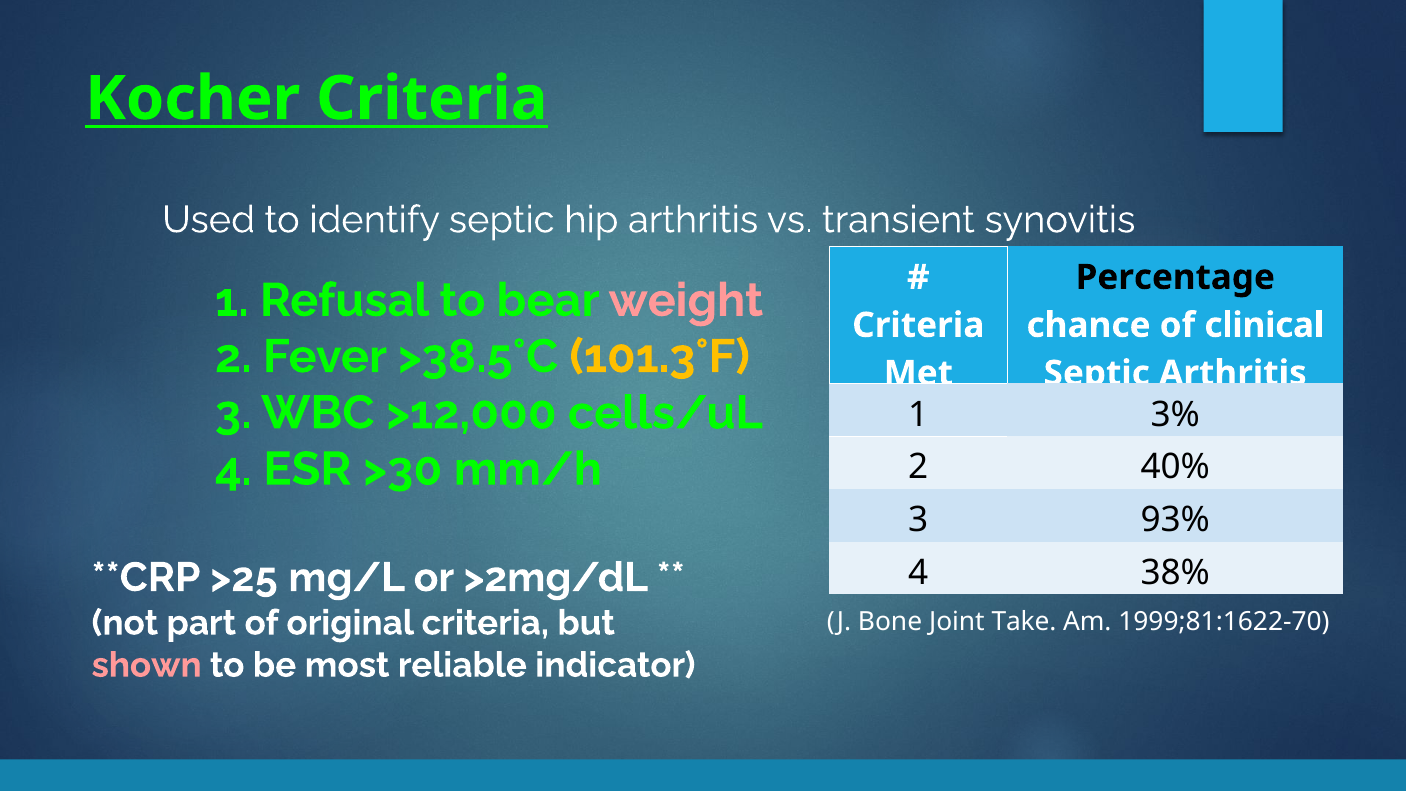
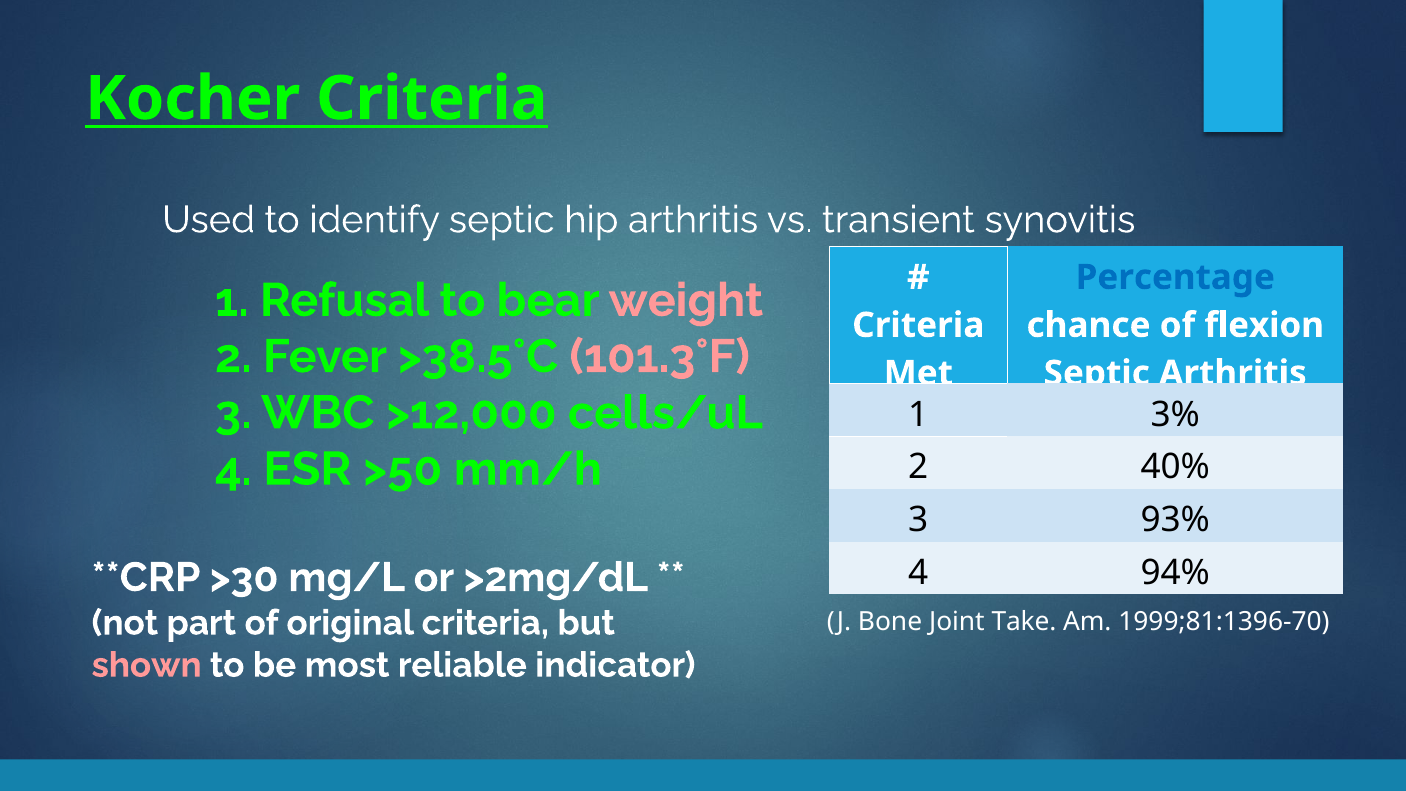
Percentage colour: black -> blue (1175, 277)
clinical: clinical -> flexion (1264, 325)
101.3°F colour: yellow -> pink (660, 357)
>30: >30 -> >50 (402, 469)
>25: >25 -> >30 (244, 577)
38%: 38% -> 94% (1175, 573)
1999;81:1622-70: 1999;81:1622-70 -> 1999;81:1396-70 (1224, 621)
